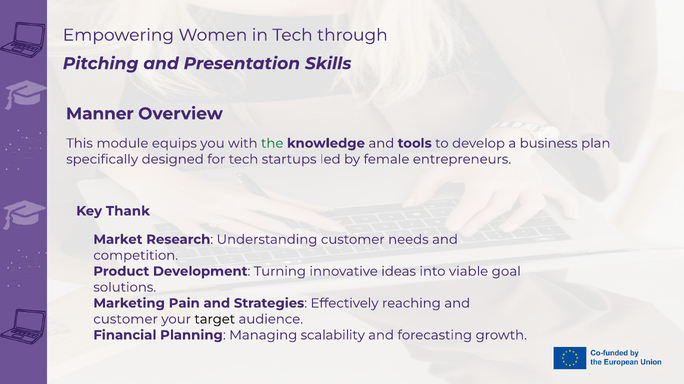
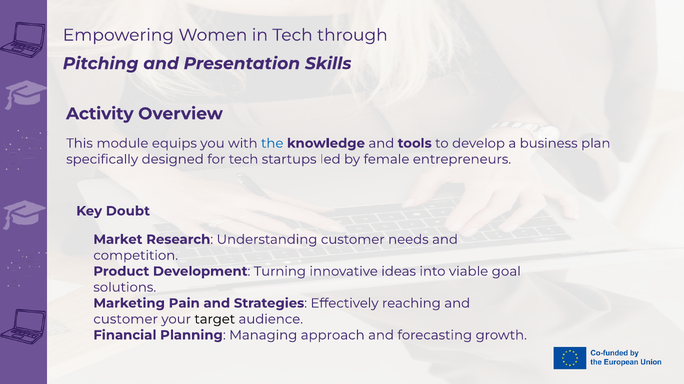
Manner: Manner -> Activity (100, 114)
the colour: green -> blue (272, 144)
Thank: Thank -> Doubt (128, 211)
scalability: scalability -> approach (333, 336)
